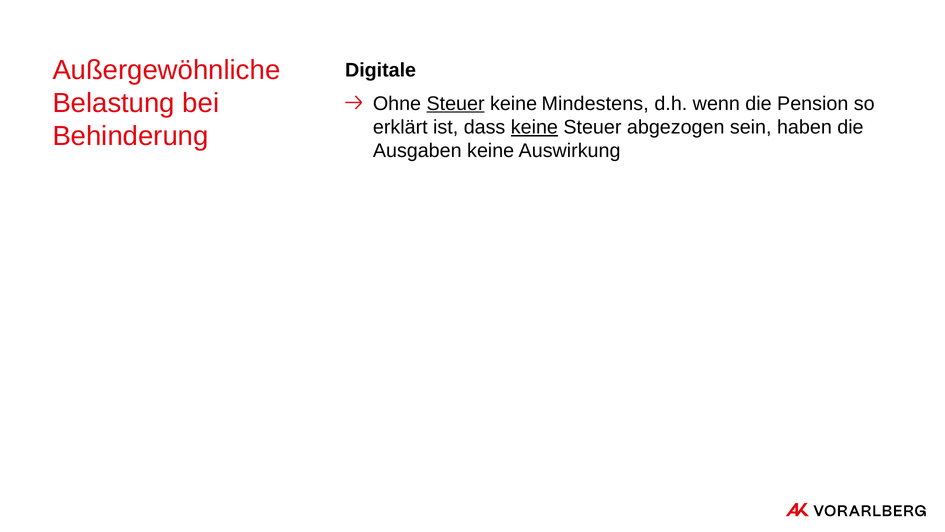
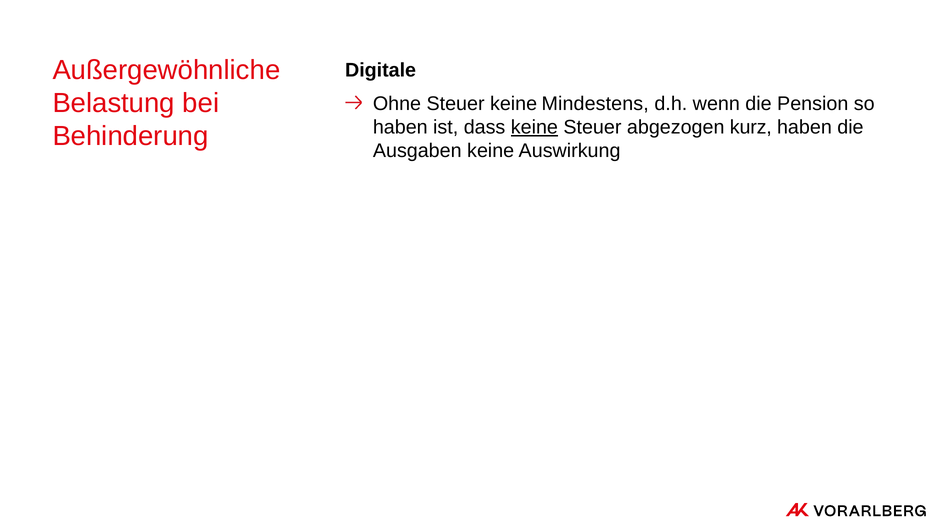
Steuer underline: present -> none (456, 104)
erklärt: erklärt -> haben (400, 127)
sein: sein -> kurz (751, 127)
